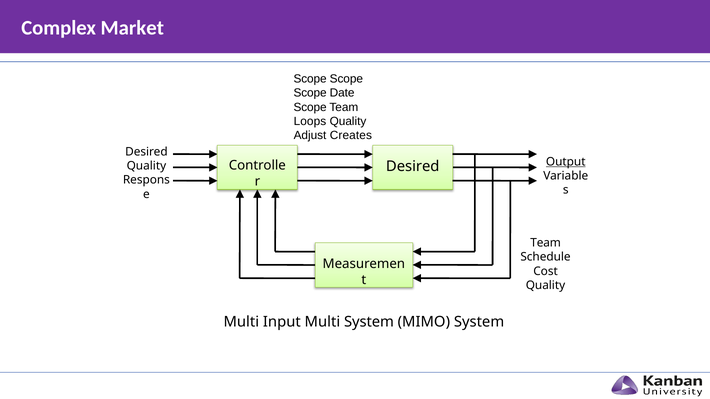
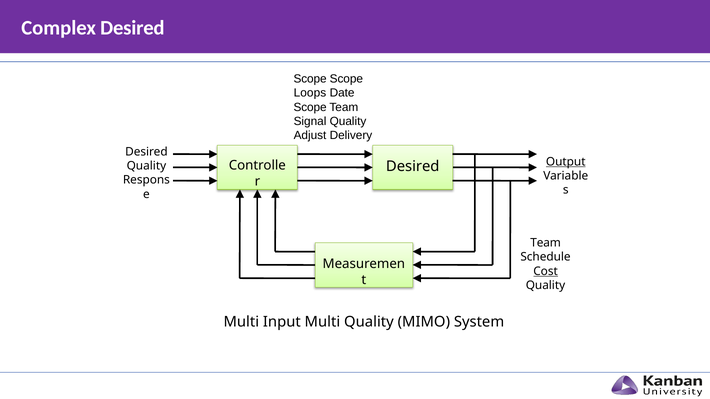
Complex Market: Market -> Desired (132, 28)
Scope: Scope -> Loops (310, 93)
Loops: Loops -> Signal (310, 121)
Creates: Creates -> Delivery (351, 136)
Cost underline: none -> present (546, 271)
Multi System: System -> Quality (369, 322)
